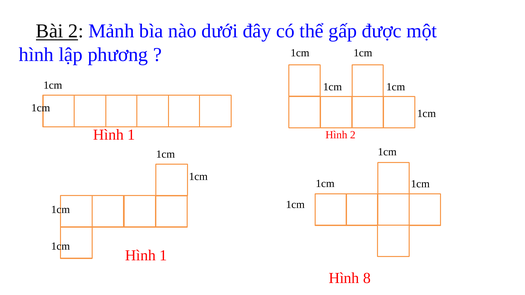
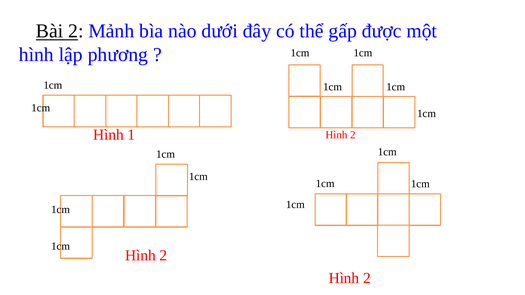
1: 1 -> 2 (163, 256)
8: 8 -> 2 (367, 278)
